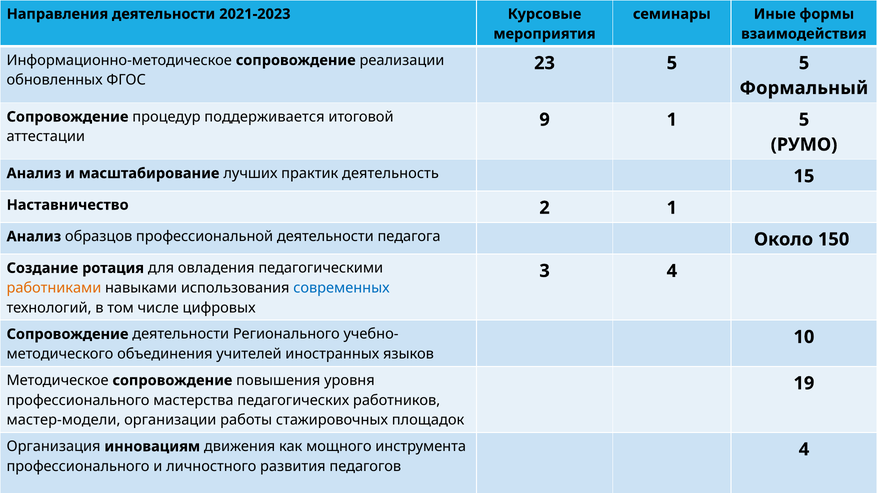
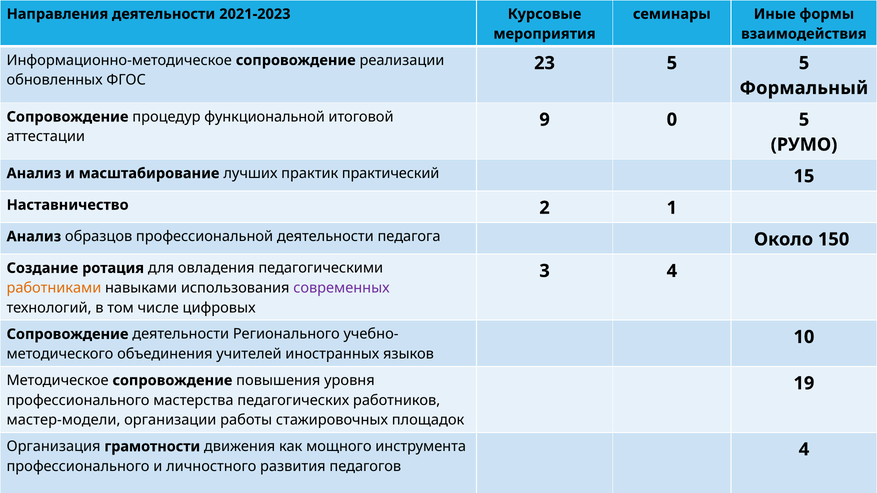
поддерживается: поддерживается -> функциональной (265, 117)
9 1: 1 -> 0 (672, 120)
деятельность: деятельность -> практический (391, 173)
современных colour: blue -> purple (341, 288)
инновациям: инновациям -> грамотности (152, 447)
